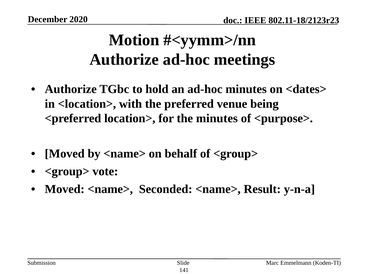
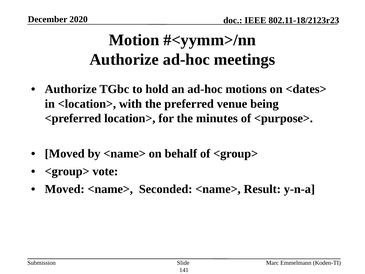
ad-hoc minutes: minutes -> motions (246, 89)
